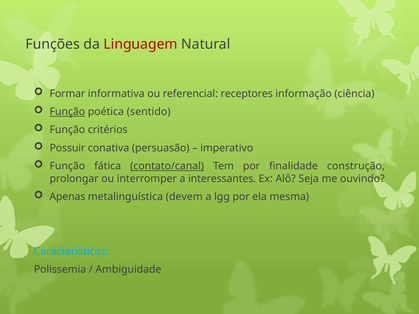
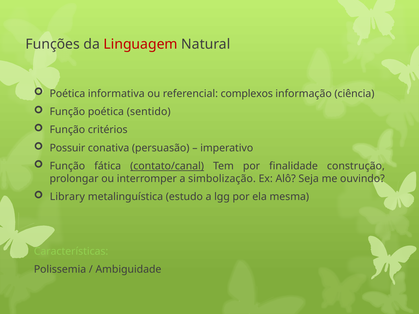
Formar: Formar -> Poética (67, 94)
receptores: receptores -> complexos (247, 94)
Função underline: present -> none (67, 112)
interessantes: interessantes -> simbolização (222, 179)
Apenas: Apenas -> Library (67, 197)
devem: devem -> estudo (184, 197)
Características colour: light blue -> light green (71, 252)
